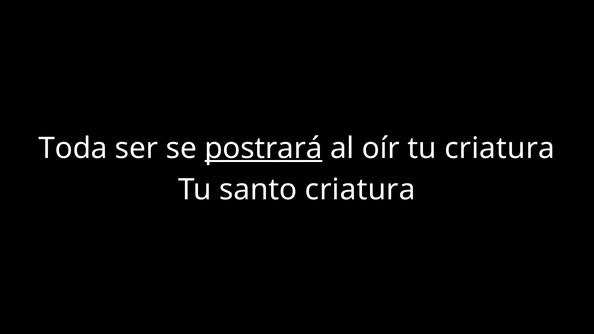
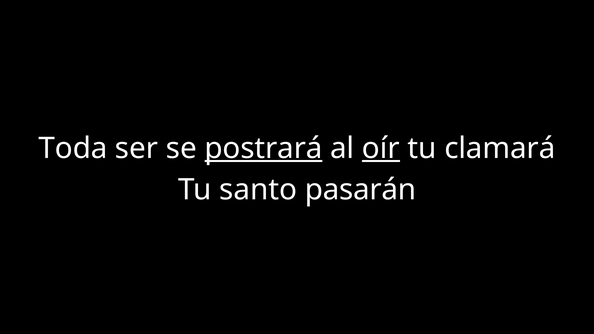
oír underline: none -> present (381, 148)
tu criatura: criatura -> clamará (500, 148)
santo criatura: criatura -> pasarán (360, 190)
